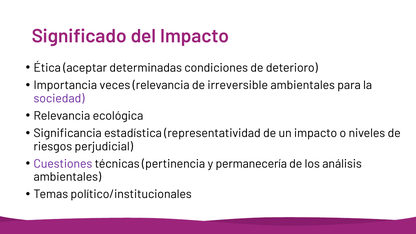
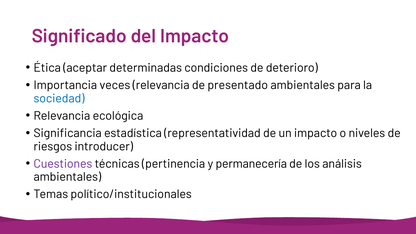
irreversible: irreversible -> presentado (238, 85)
sociedad colour: purple -> blue (59, 98)
perjudicial: perjudicial -> introducer (104, 146)
